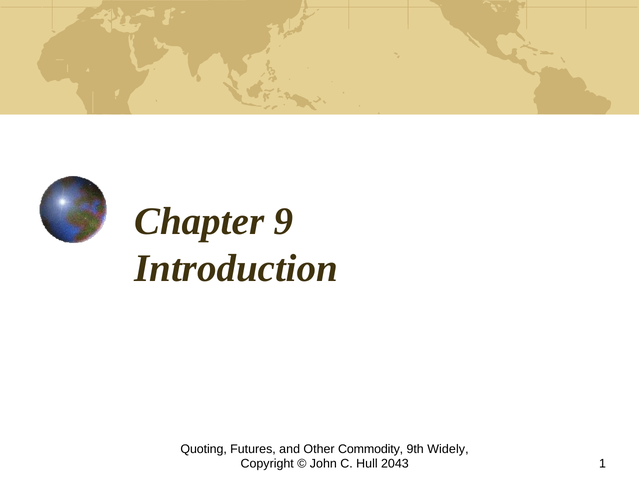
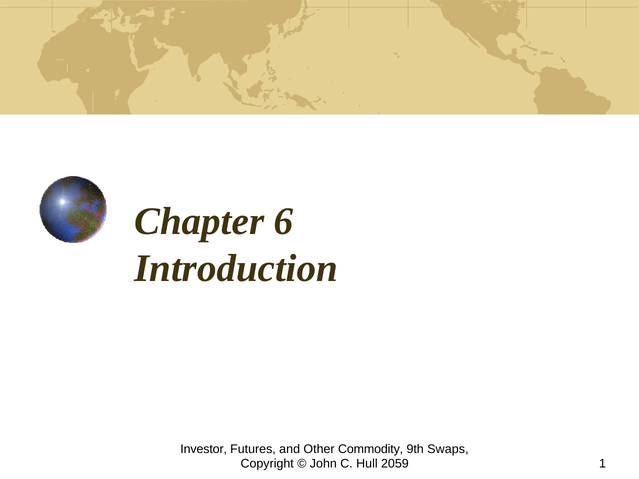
9: 9 -> 6 (284, 222)
Quoting: Quoting -> Investor (204, 449)
Widely: Widely -> Swaps (448, 449)
2043: 2043 -> 2059 (395, 464)
